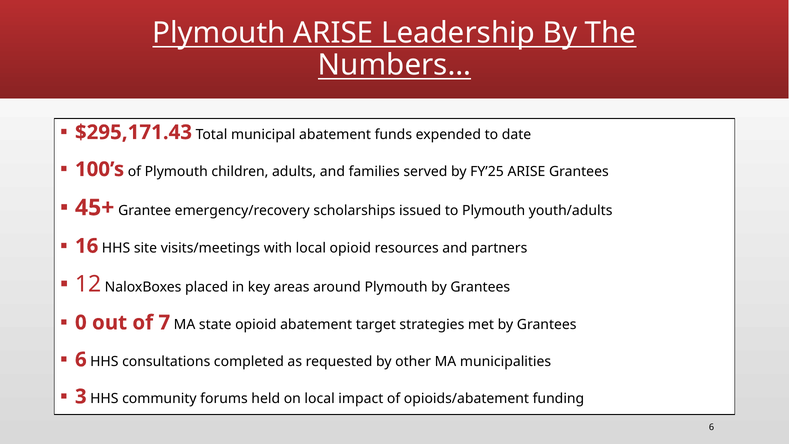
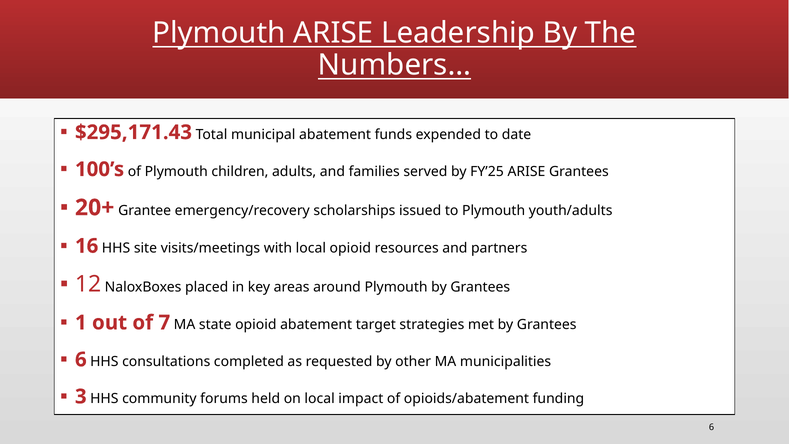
45+: 45+ -> 20+ (95, 208)
0: 0 -> 1 (81, 322)
